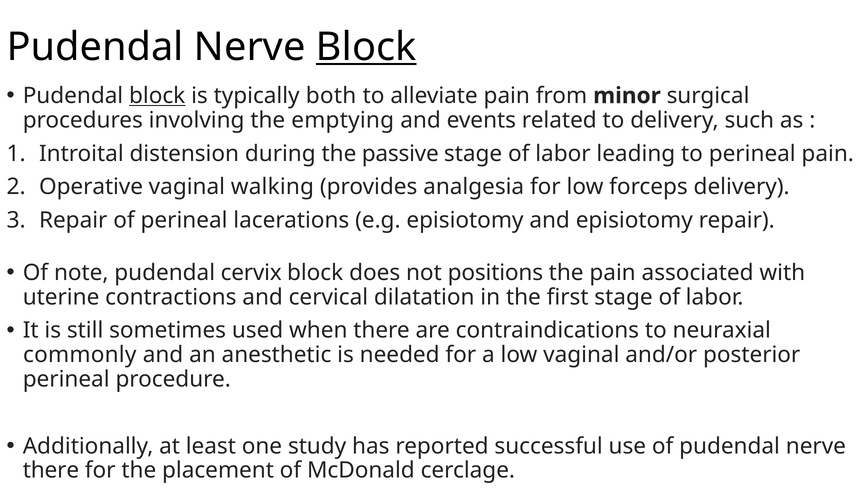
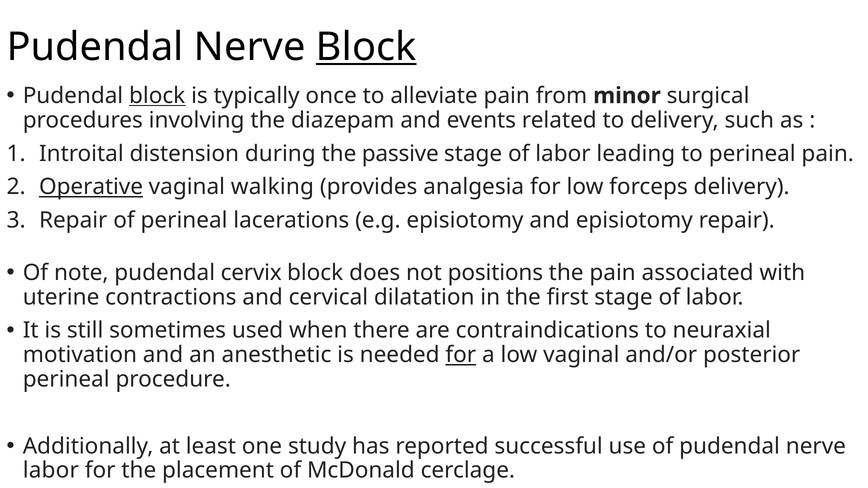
both: both -> once (331, 96)
emptying: emptying -> diazepam (343, 120)
Operative underline: none -> present (91, 187)
commonly: commonly -> motivation (80, 355)
for underline: none -> present (461, 355)
there: there -> labor (51, 471)
